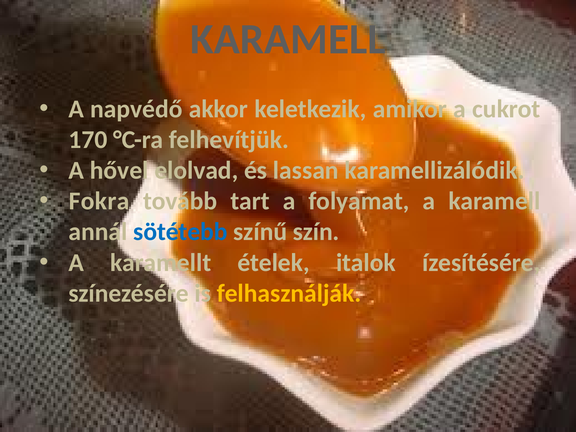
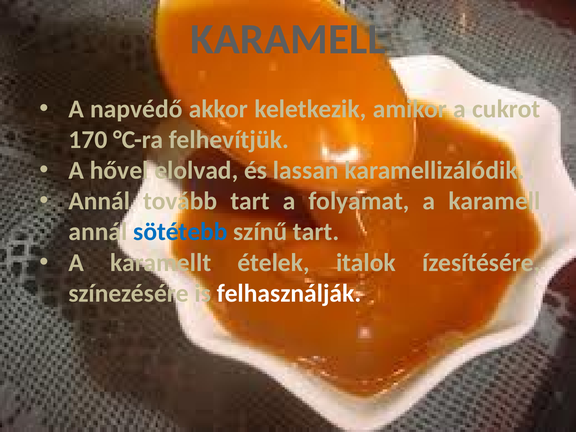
Fokra: Fokra -> Annál (99, 201)
színű szín: szín -> tart (316, 232)
felhasználják colour: yellow -> white (289, 293)
